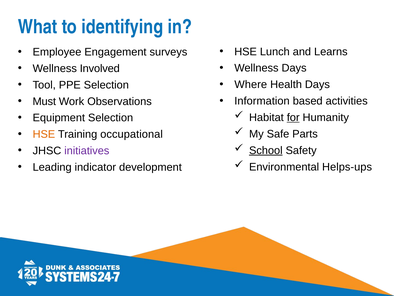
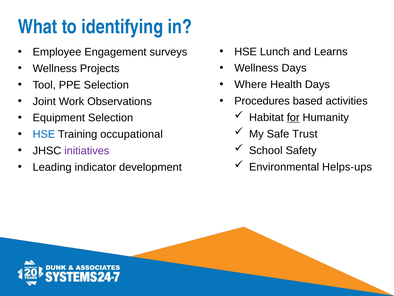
Involved: Involved -> Projects (100, 68)
Information: Information -> Procedures (262, 101)
Must: Must -> Joint (44, 101)
Parts: Parts -> Trust (305, 134)
HSE colour: orange -> blue (44, 134)
School underline: present -> none (266, 150)
